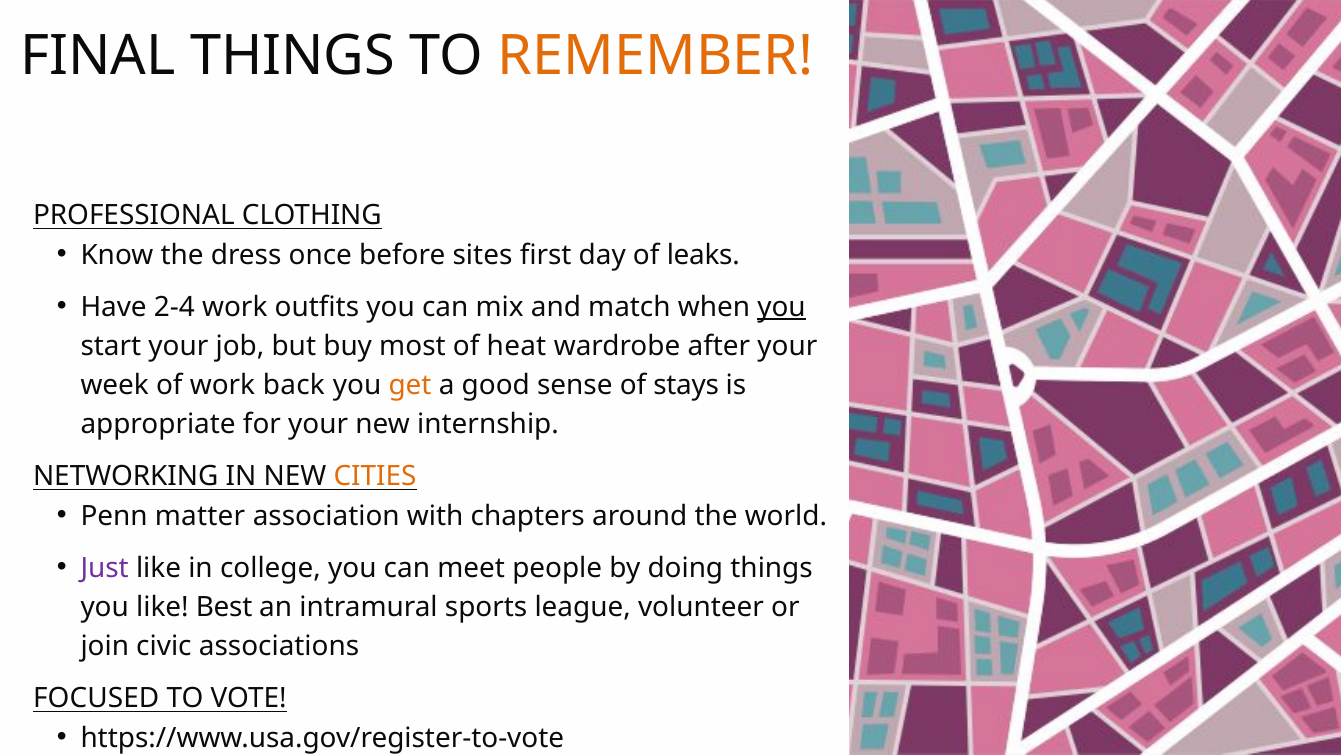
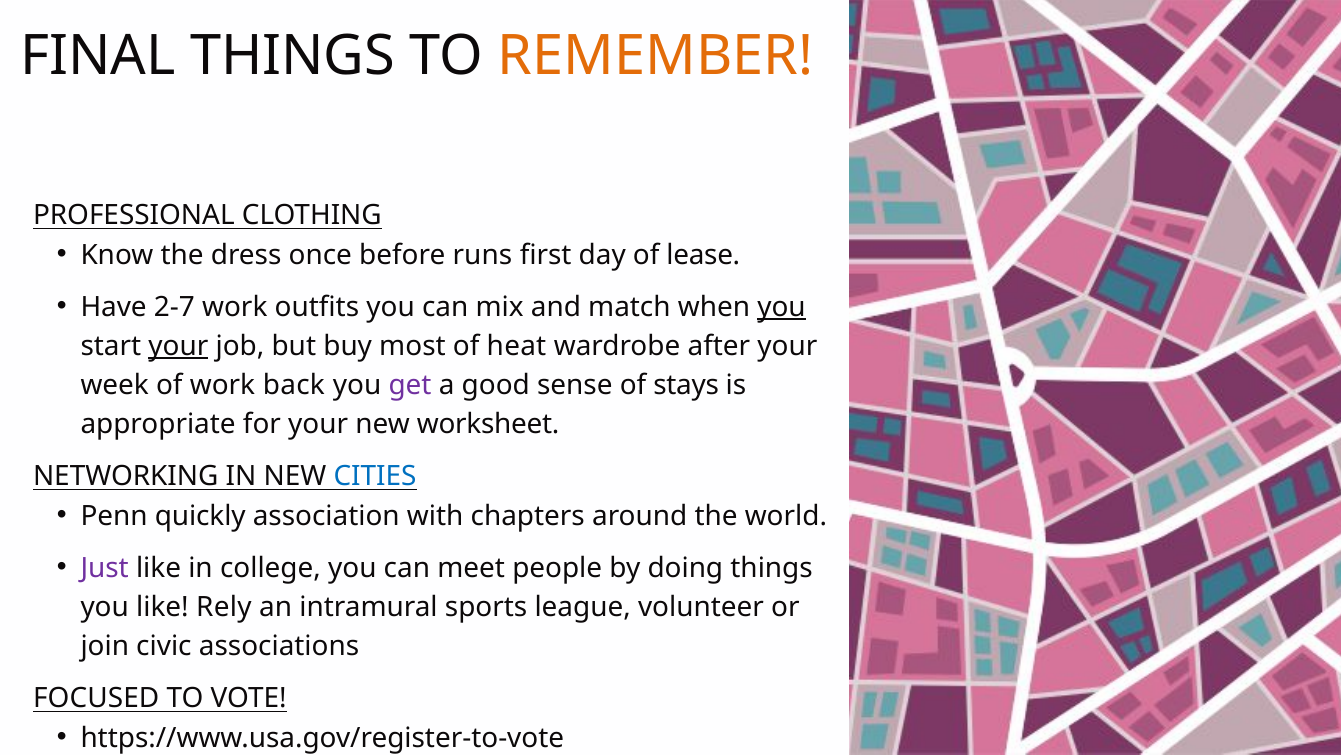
sites: sites -> runs (482, 255)
leaks: leaks -> lease (703, 255)
2-4: 2-4 -> 2-7 (174, 307)
your underline: none -> present (178, 346)
get colour: orange -> purple (410, 385)
internship: internship -> worksheet (488, 424)
CITIES colour: orange -> blue (375, 476)
matter: matter -> quickly (200, 515)
Best: Best -> Rely (224, 607)
